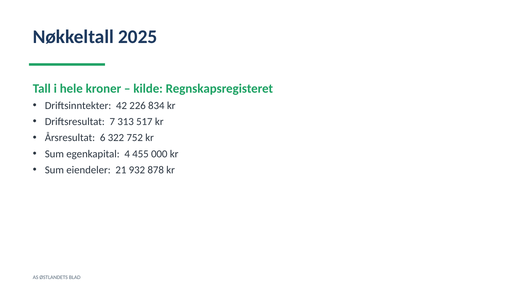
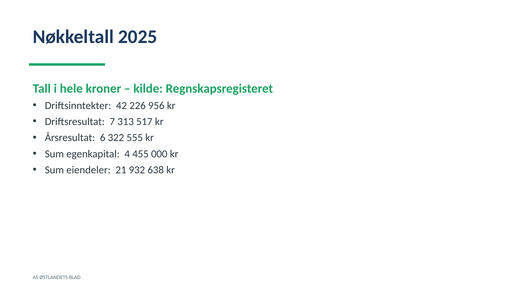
834: 834 -> 956 (156, 106)
752: 752 -> 555 (135, 138)
878: 878 -> 638 (156, 170)
